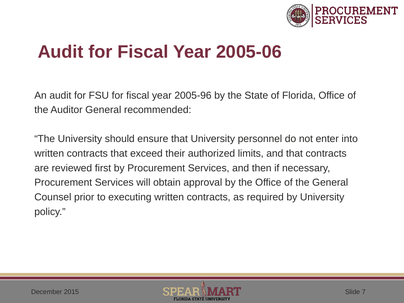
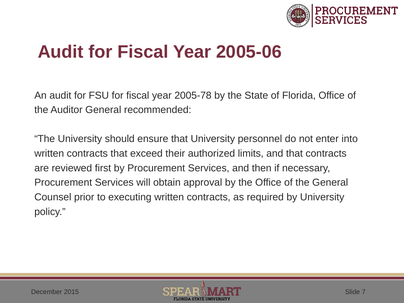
2005-96: 2005-96 -> 2005-78 (193, 95)
